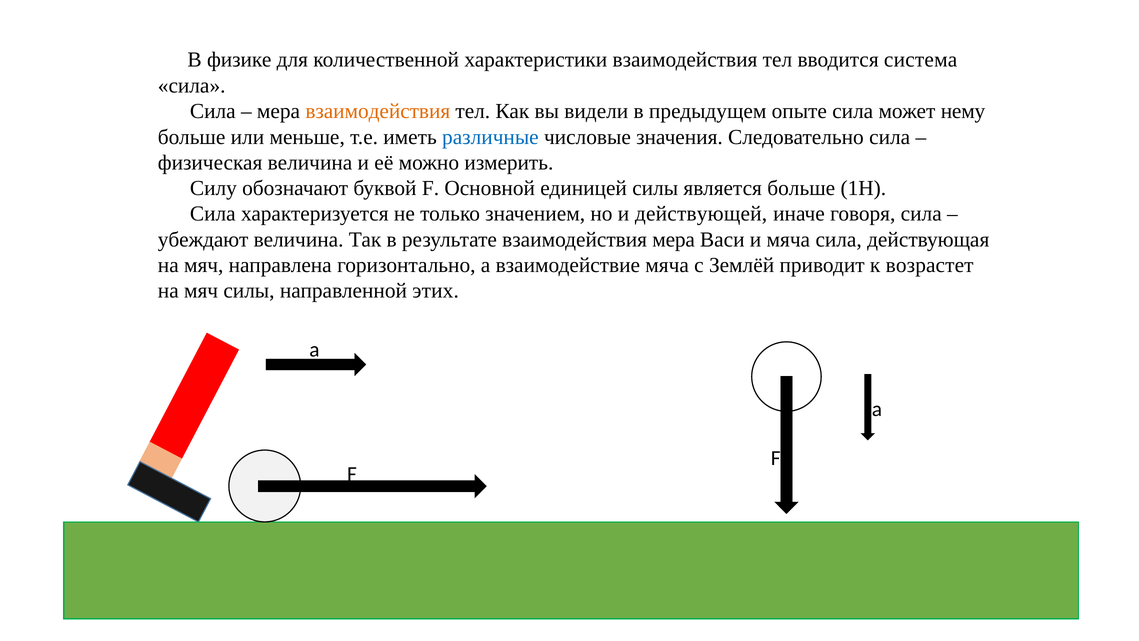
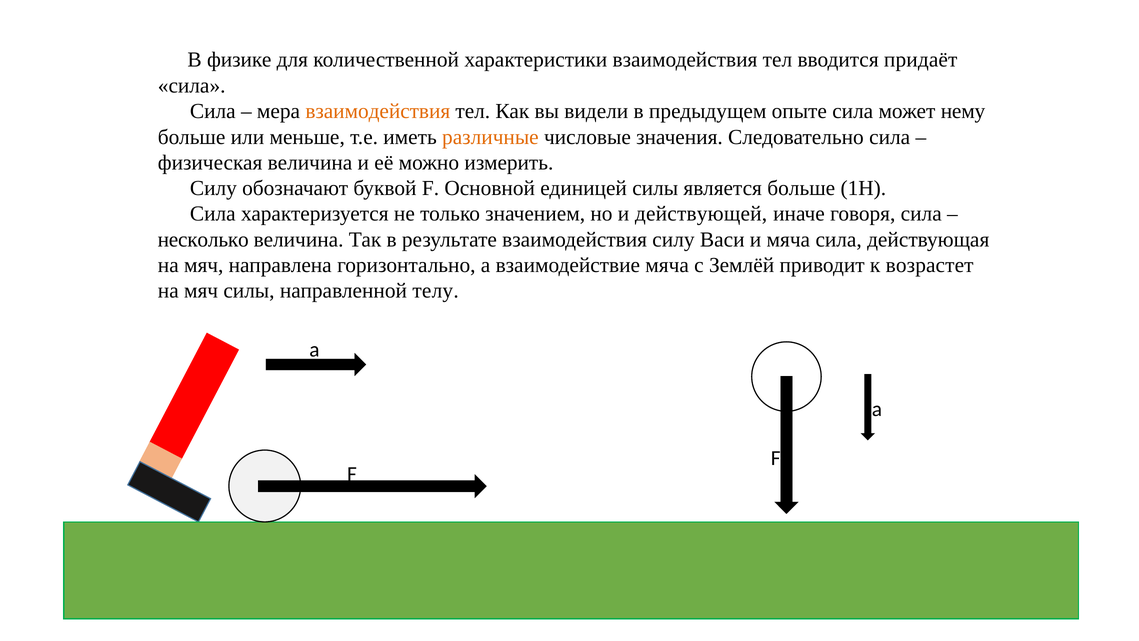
система: система -> придаёт (921, 60)
различные colour: blue -> orange (490, 137)
убеждают: убеждают -> несколько (203, 239)
взаимодействия мера: мера -> силу (674, 239)
этих: этих -> телу (436, 291)
